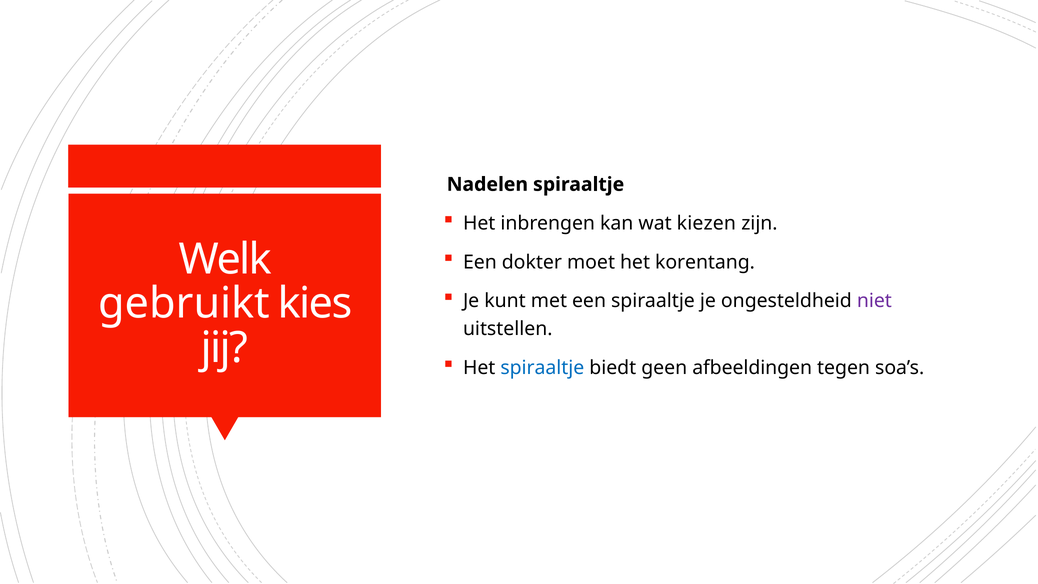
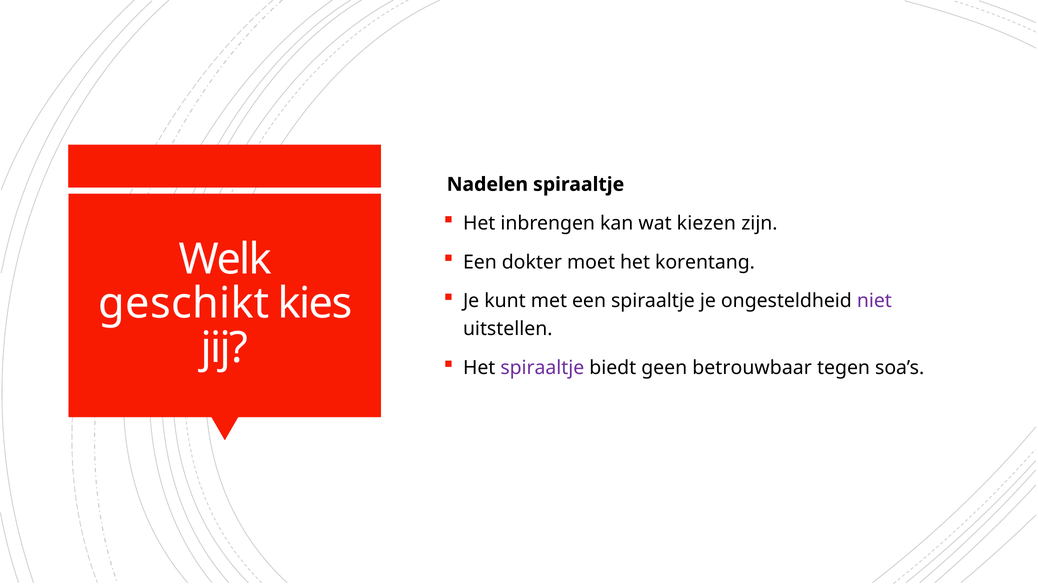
gebruikt: gebruikt -> geschikt (184, 304)
spiraaltje colour: blue -> purple (542, 368)
afbeeldingen: afbeeldingen -> betrouwbaar (752, 368)
